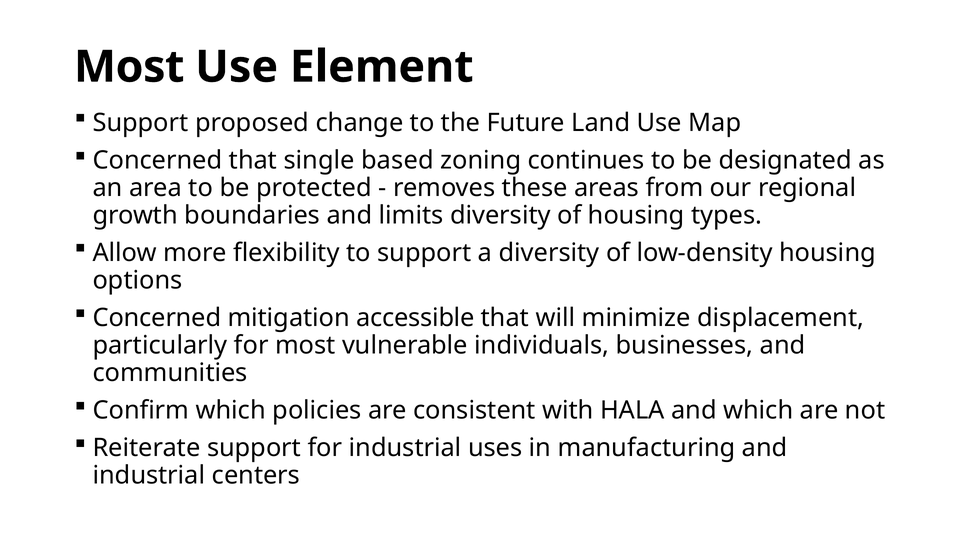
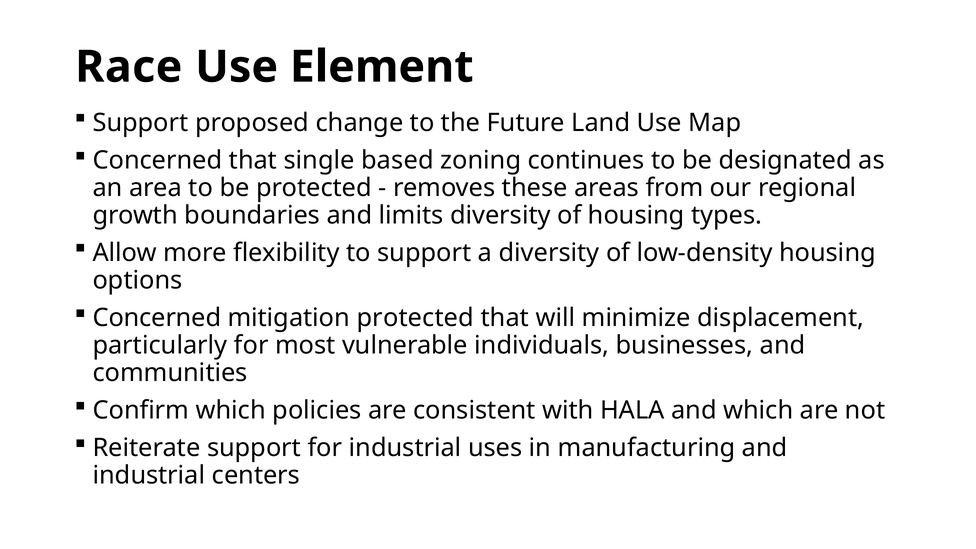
Most: Most -> Race (129, 67)
mitigation accessible: accessible -> protected (415, 318)
